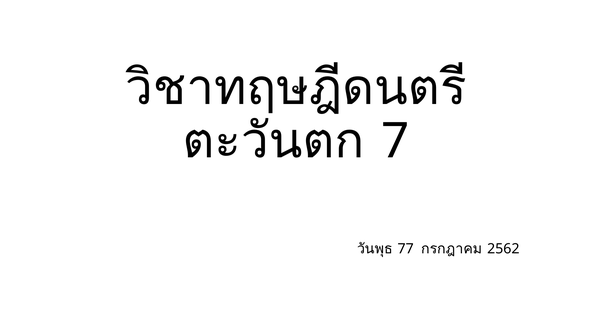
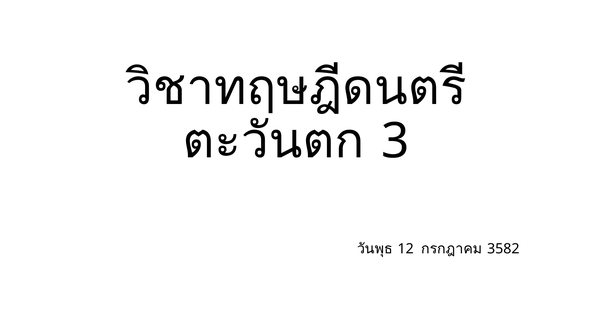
7: 7 -> 3 (395, 141)
77: 77 -> 12 (406, 249)
2562: 2562 -> 3582 (503, 249)
